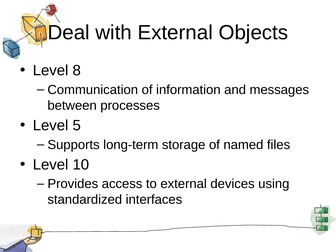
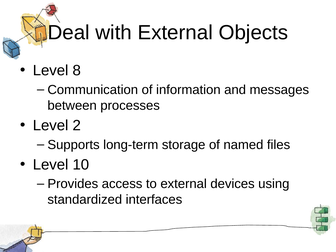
5: 5 -> 2 (77, 125)
